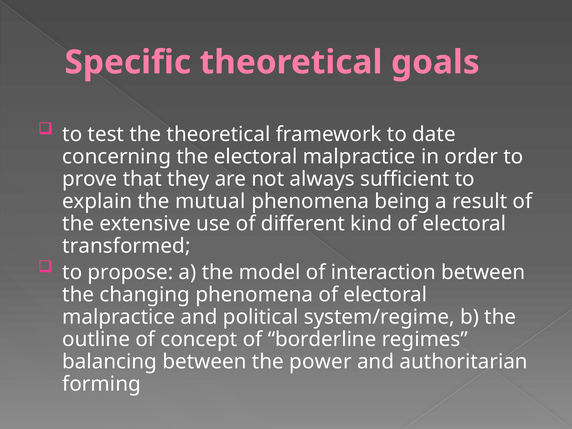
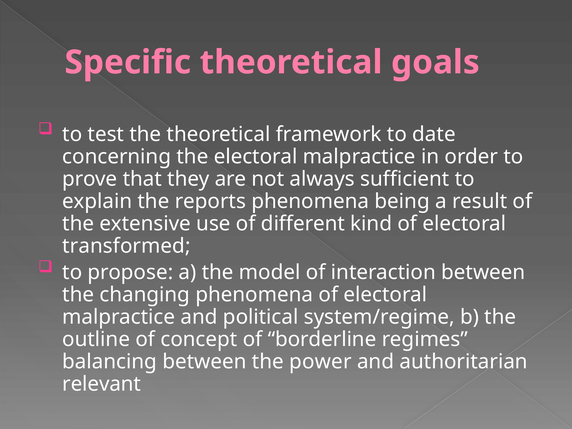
mutual: mutual -> reports (210, 201)
forming: forming -> relevant (102, 384)
